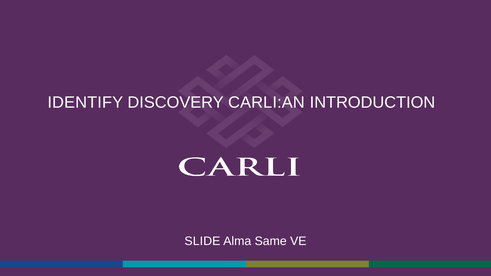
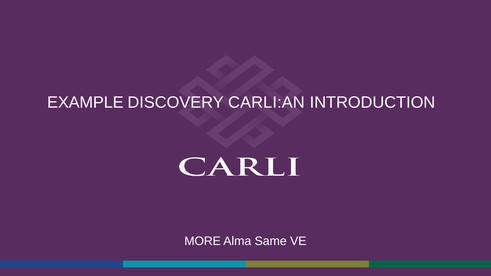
IDENTIFY: IDENTIFY -> EXAMPLE (85, 103)
SLIDE: SLIDE -> MORE (203, 241)
